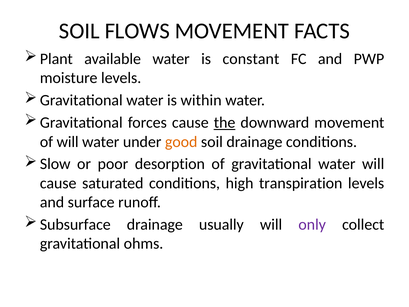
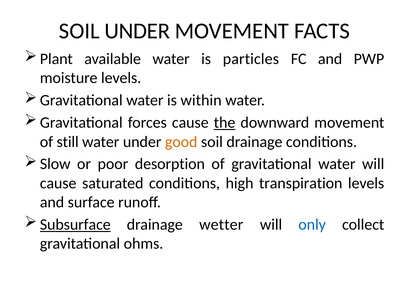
SOIL FLOWS: FLOWS -> UNDER (137, 31)
constant: constant -> particles (251, 59)
of will: will -> still (68, 142)
Subsurface underline: none -> present (75, 224)
usually: usually -> wetter (221, 224)
only colour: purple -> blue (312, 224)
